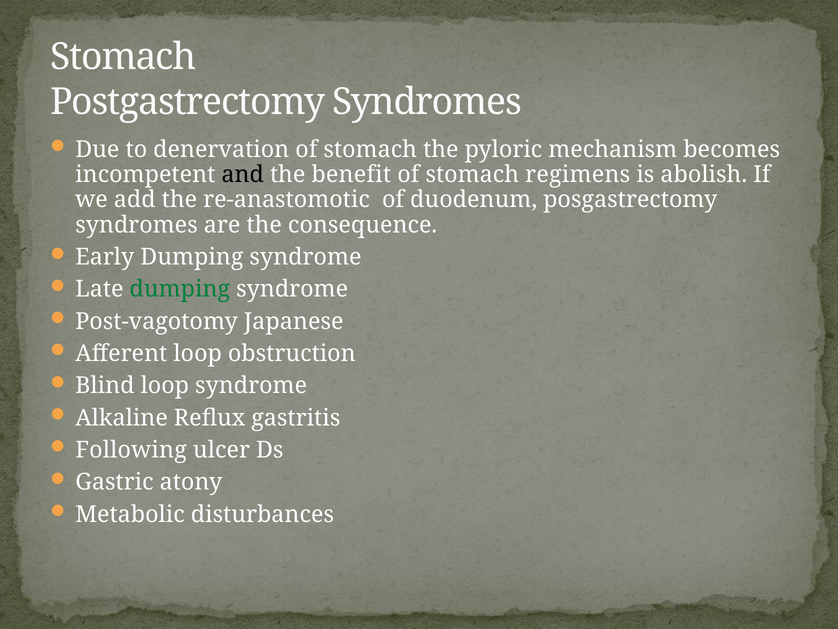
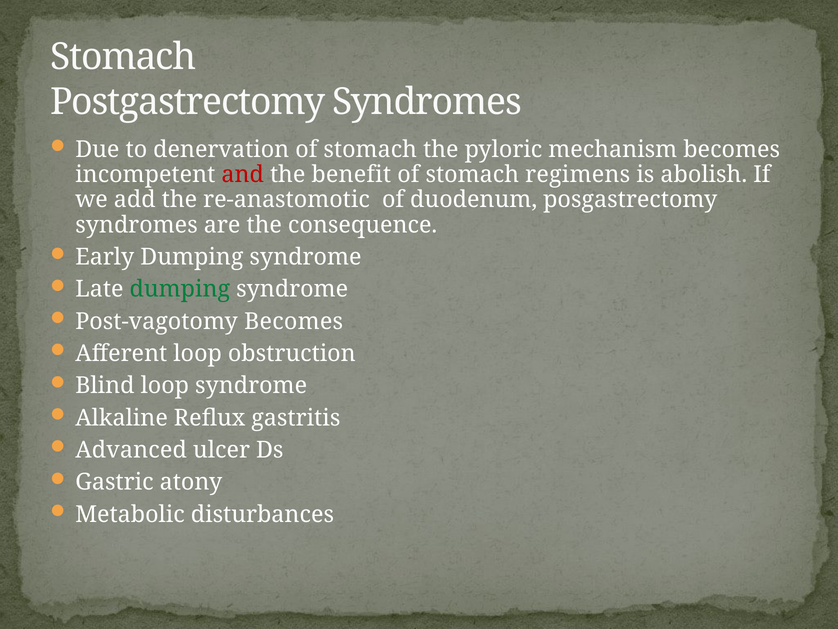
and colour: black -> red (243, 174)
Post-vagotomy Japanese: Japanese -> Becomes (294, 321)
Following: Following -> Advanced (131, 450)
